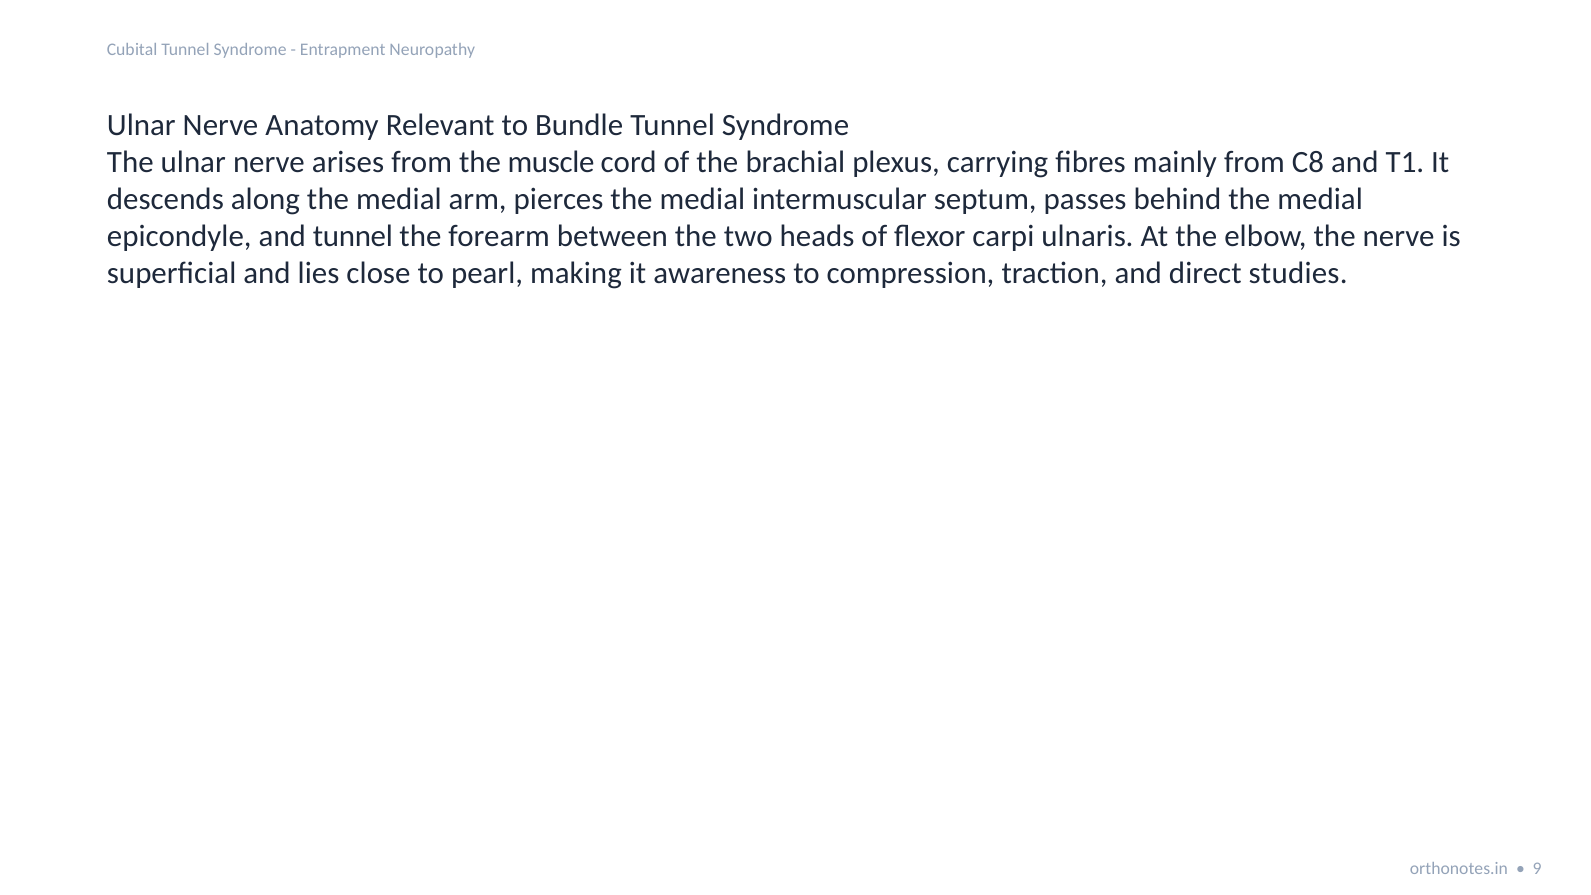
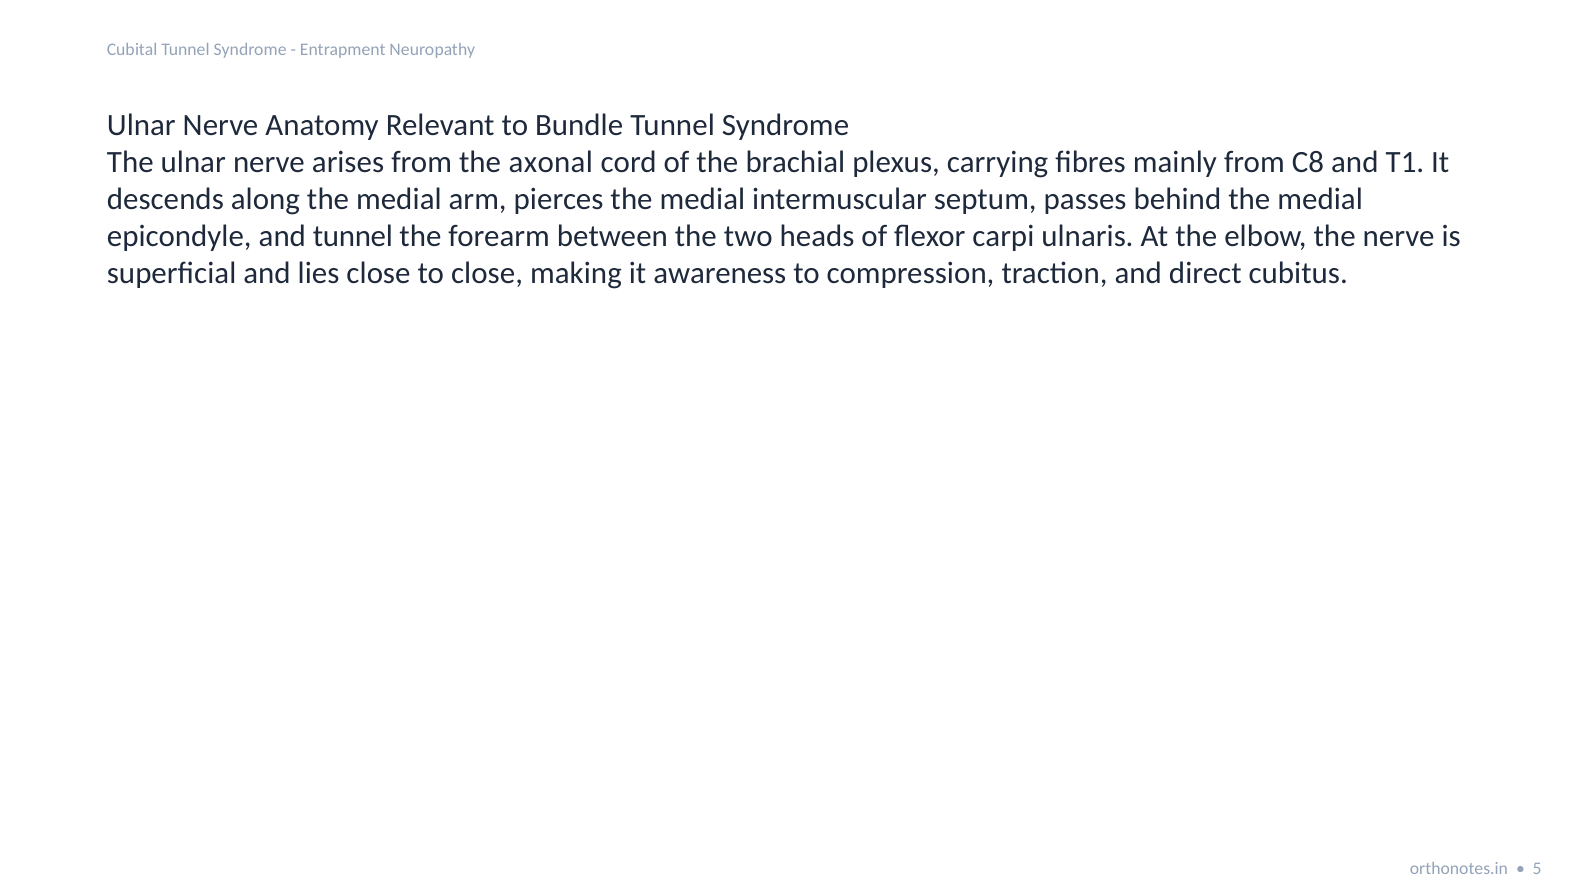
muscle: muscle -> axonal (551, 162)
to pearl: pearl -> close (487, 273)
studies: studies -> cubitus (1298, 273)
9: 9 -> 5 (1537, 868)
